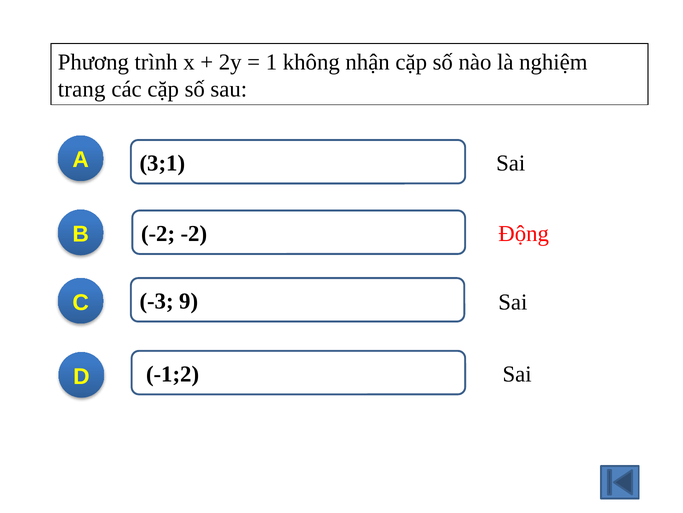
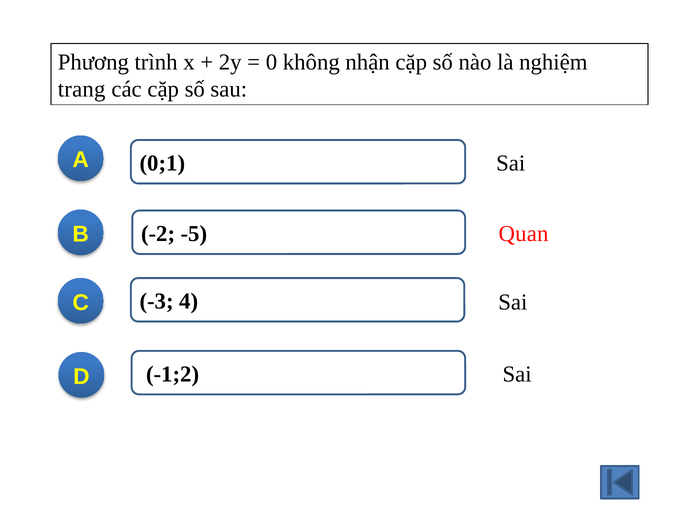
1: 1 -> 0 (271, 62)
3;1: 3;1 -> 0;1 (162, 163)
Động: Động -> Quan (524, 233)
-2 -2: -2 -> -5 (194, 233)
9: 9 -> 4 (189, 301)
